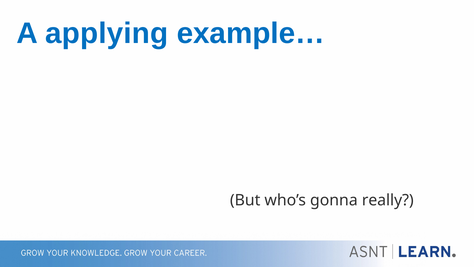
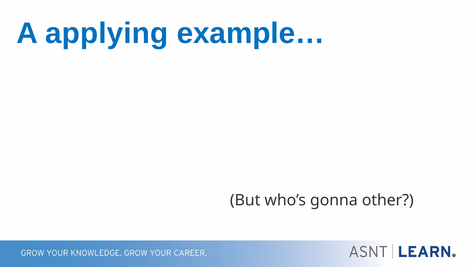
really: really -> other (388, 200)
